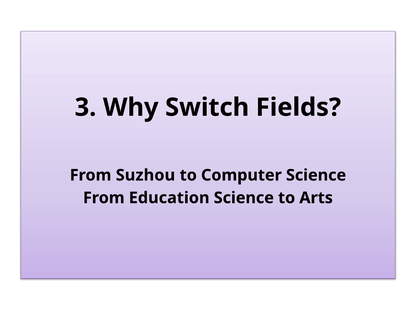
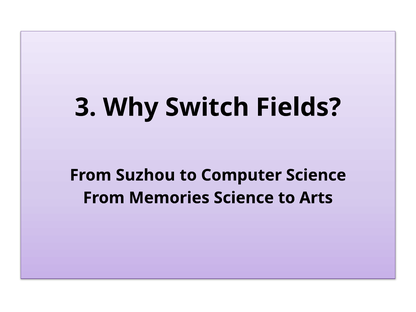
Education: Education -> Memories (169, 198)
